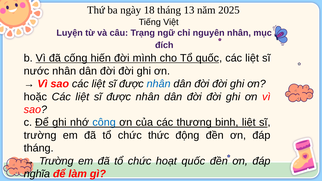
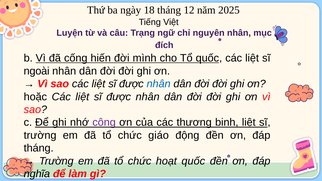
13: 13 -> 12 (189, 10)
nước: nước -> ngoài (37, 71)
công colour: blue -> purple (104, 123)
thức: thức -> giáo (159, 135)
